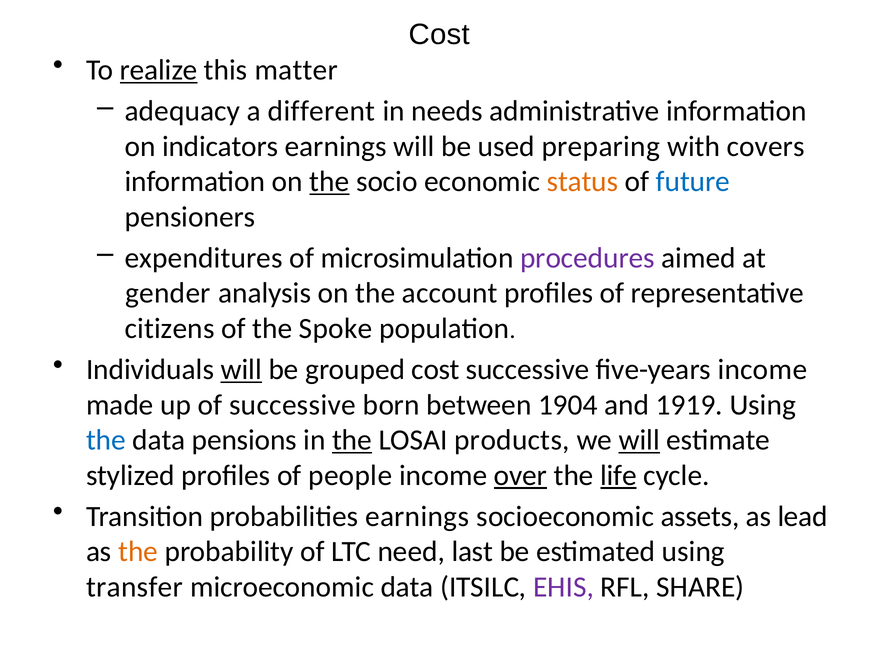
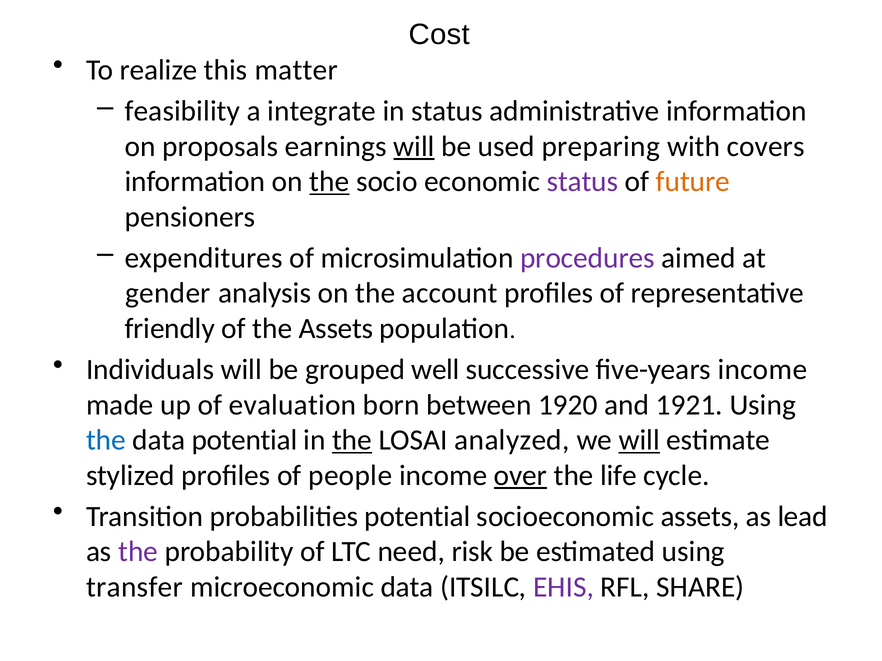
realize underline: present -> none (159, 70)
adequacy: adequacy -> feasibility (182, 111)
different: different -> integrate (322, 111)
in needs: needs -> status (447, 111)
indicators: indicators -> proposals (220, 147)
will underline: none -> present (414, 147)
status colour: orange -> purple (582, 182)
future colour: blue -> orange (693, 182)
citizens: citizens -> friendly (170, 329)
the Spoke: Spoke -> Assets (336, 329)
will underline: present -> none (241, 370)
grouped cost: cost -> well (436, 370)
of successive: successive -> evaluation (293, 405)
1904: 1904 -> 1920 (568, 405)
1919: 1919 -> 1921 (689, 405)
data pensions: pensions -> potential (245, 440)
products: products -> analyzed (512, 440)
life underline: present -> none (618, 476)
probabilities earnings: earnings -> potential (417, 517)
the colour: orange -> purple (138, 552)
last: last -> risk (472, 552)
